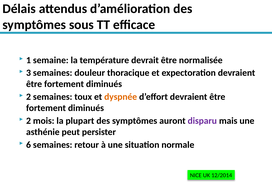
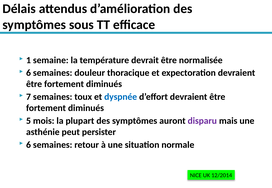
3: 3 -> 6 (29, 73)
2: 2 -> 7 (29, 97)
dyspnée colour: orange -> blue (121, 97)
2: 2 -> 5 (29, 121)
